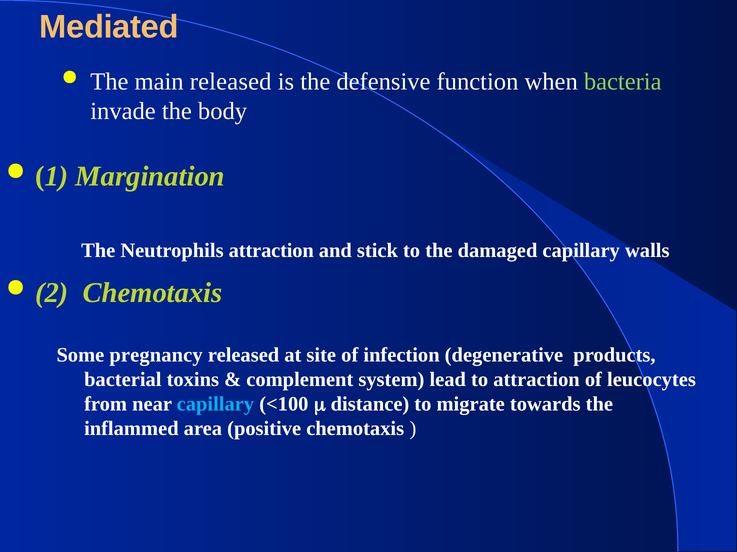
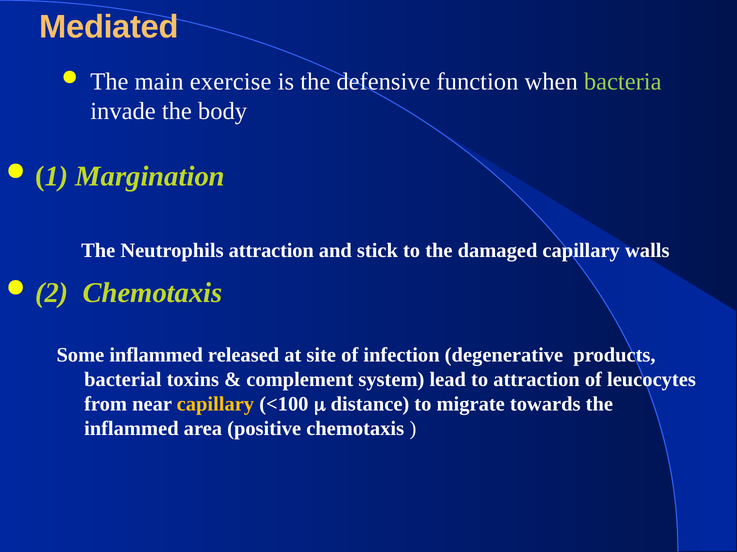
main released: released -> exercise (231, 82)
Some pregnancy: pregnancy -> inflammed (156, 355)
capillary colour: light blue -> yellow (215, 404)
